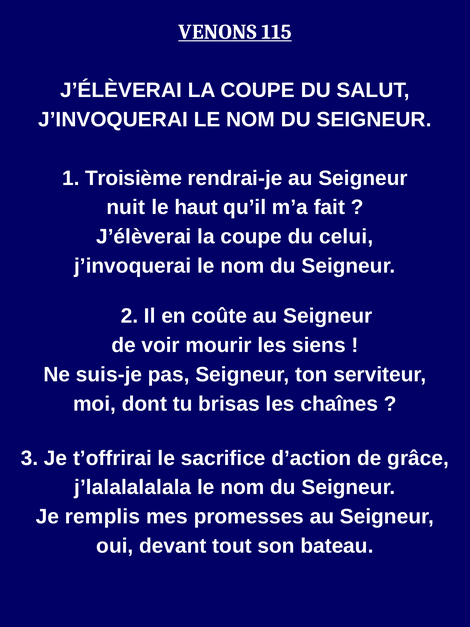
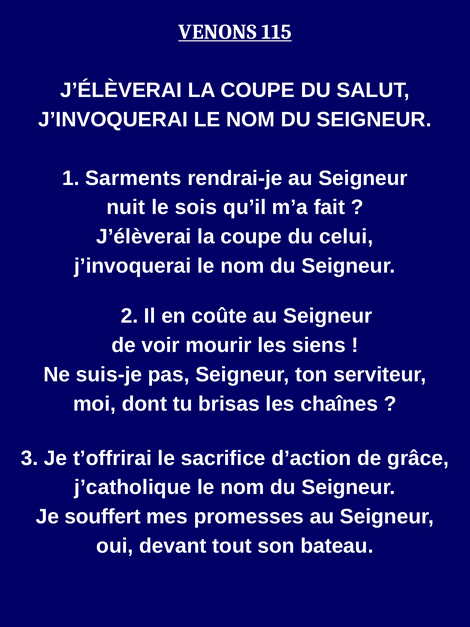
Troisième: Troisième -> Sarments (133, 178)
haut: haut -> sois (196, 207)
j’lalalalalala: j’lalalalalala -> j’catholique (133, 487)
remplis: remplis -> souffert (103, 516)
